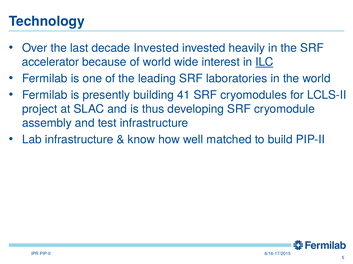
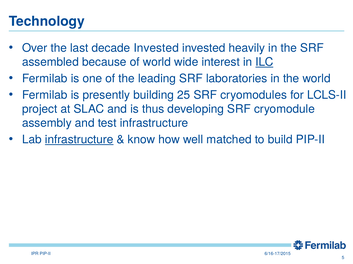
accelerator: accelerator -> assembled (50, 62)
41: 41 -> 25 (184, 95)
infrastructure underline: none -> present (79, 140)
